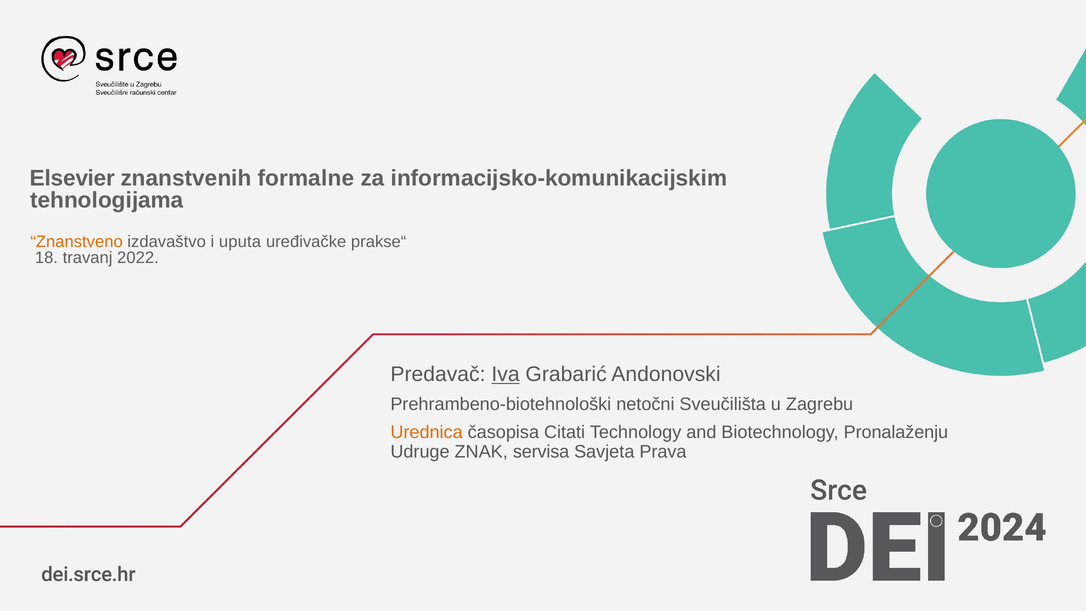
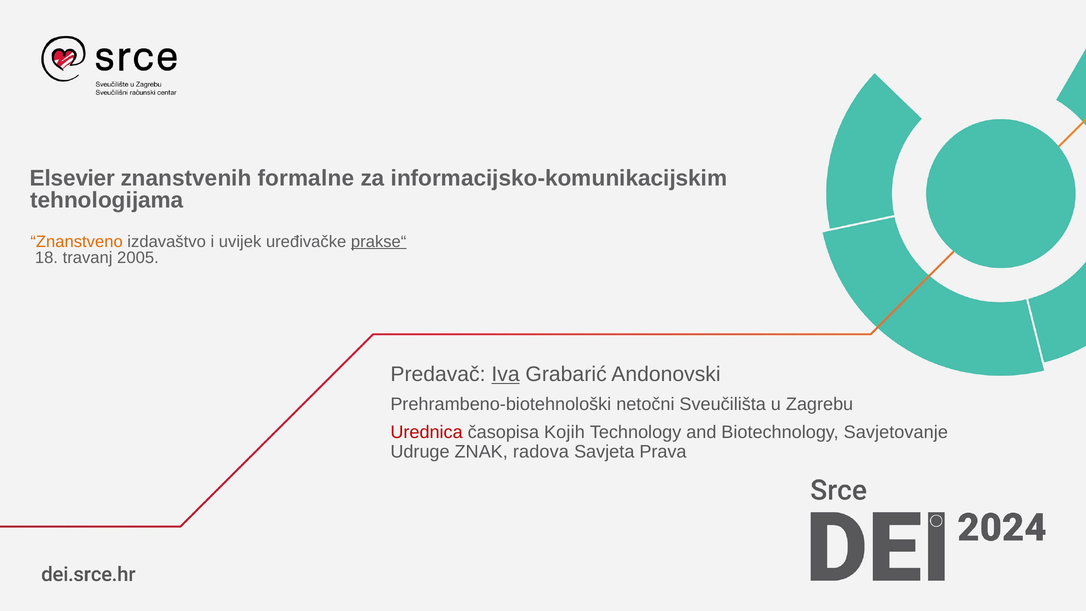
uputa: uputa -> uvijek (240, 242)
prakse“ underline: none -> present (379, 242)
2022: 2022 -> 2005 (138, 258)
Urednica colour: orange -> red (427, 432)
Citati: Citati -> Kojih (564, 432)
Pronalaženju: Pronalaženju -> Savjetovanje (896, 432)
servisa: servisa -> radova (541, 452)
